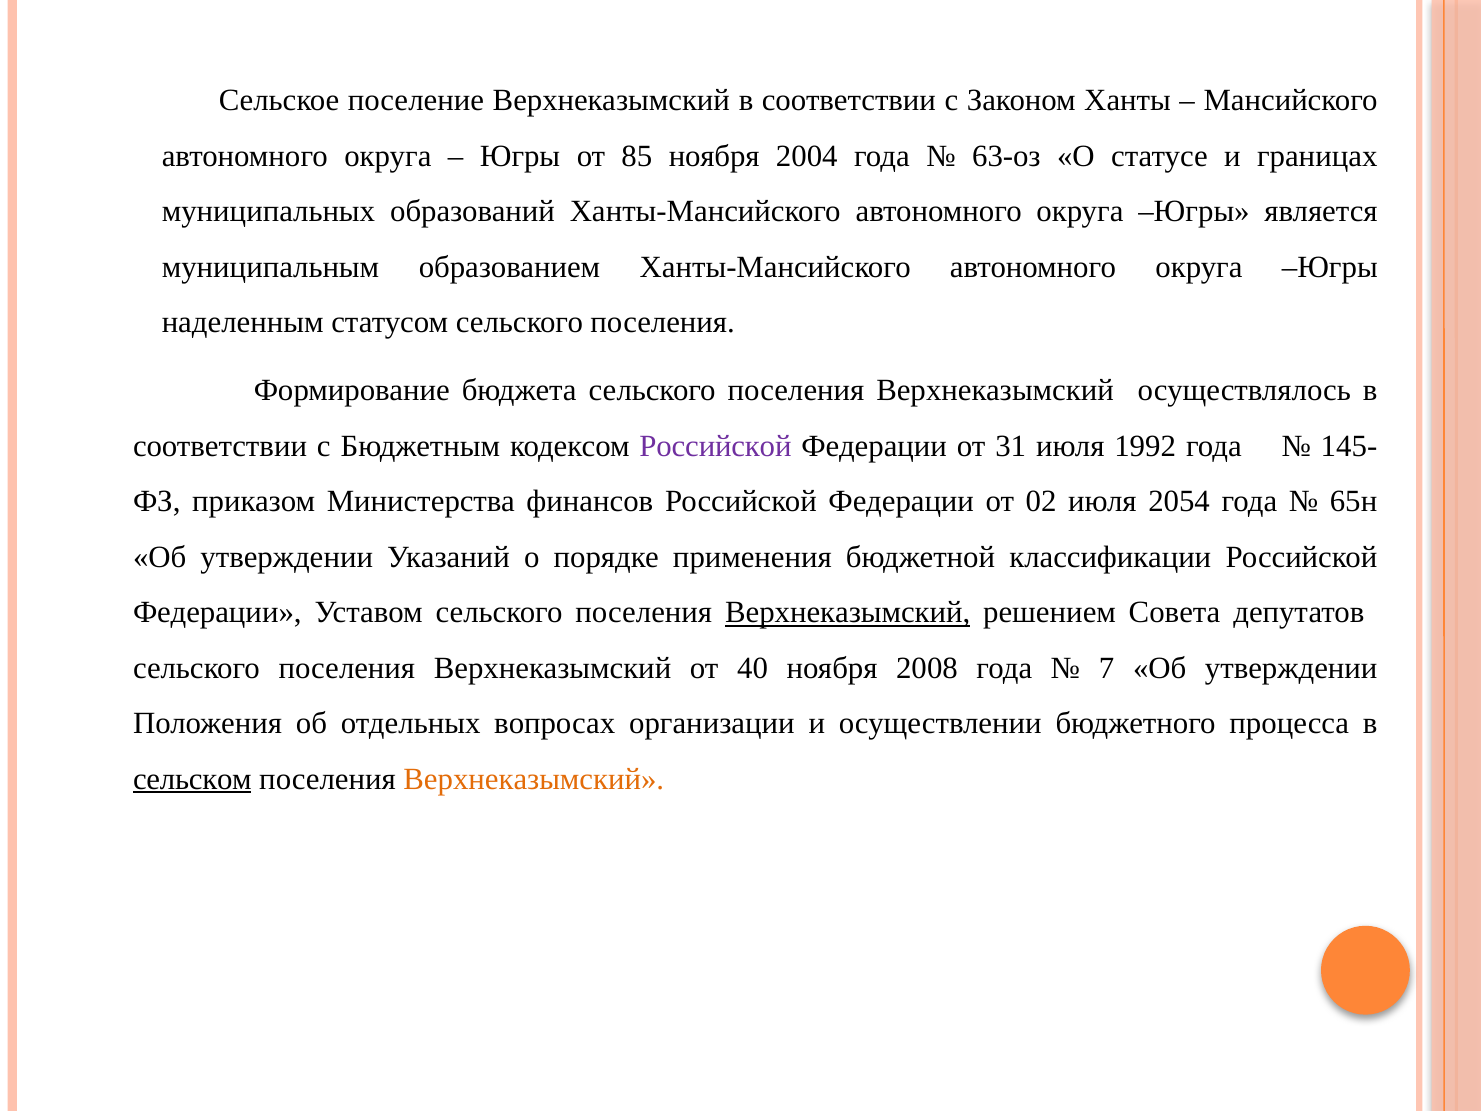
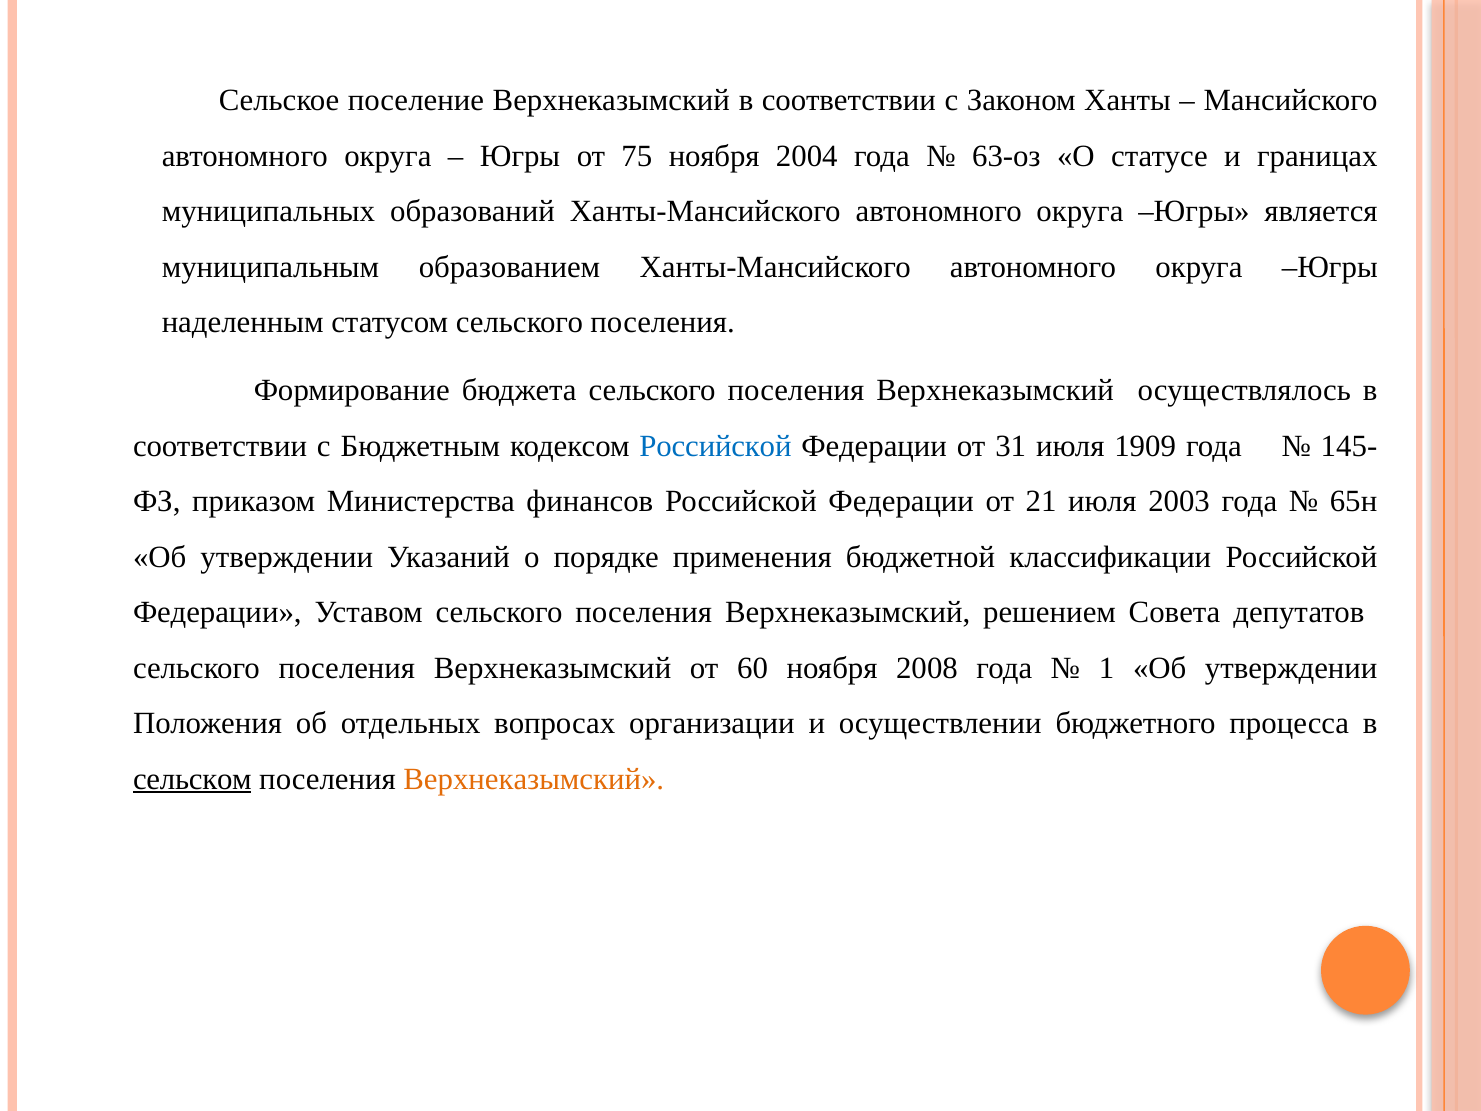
85: 85 -> 75 (637, 156)
Российской colour: purple -> blue (715, 446)
1992: 1992 -> 1909 (1145, 446)
02: 02 -> 21 (1041, 501)
2054: 2054 -> 2003 (1179, 501)
Верхнеказымский underline: present -> none (848, 612)
40: 40 -> 60 (753, 668)
7: 7 -> 1 (1107, 668)
